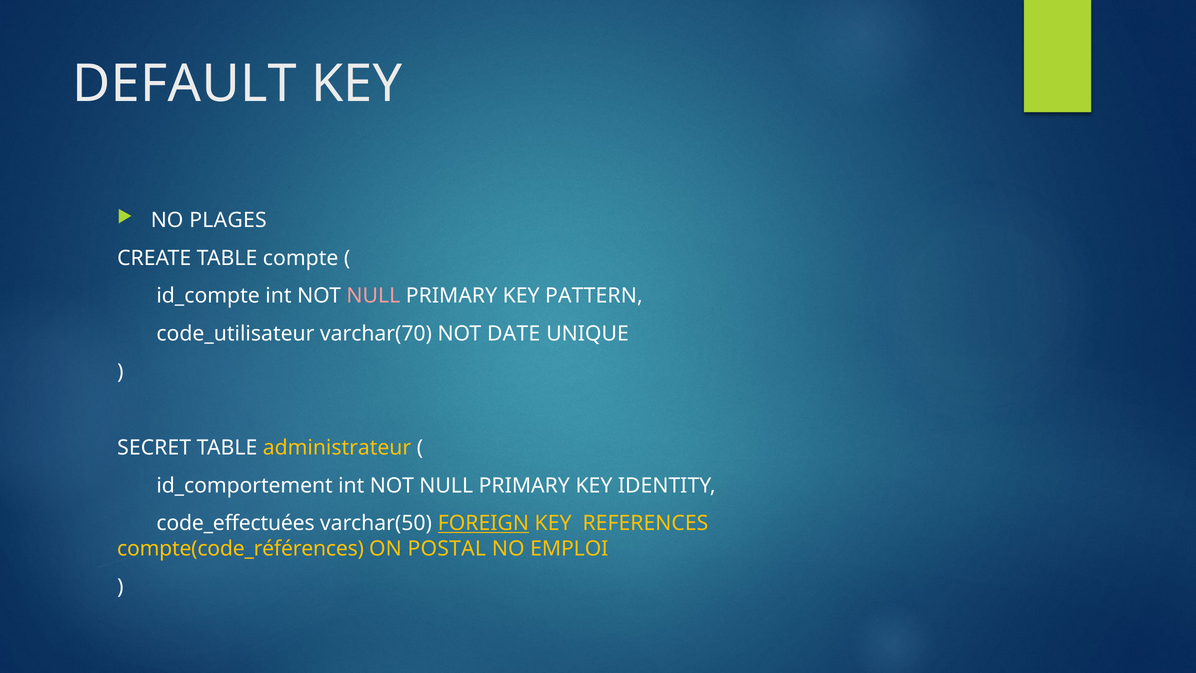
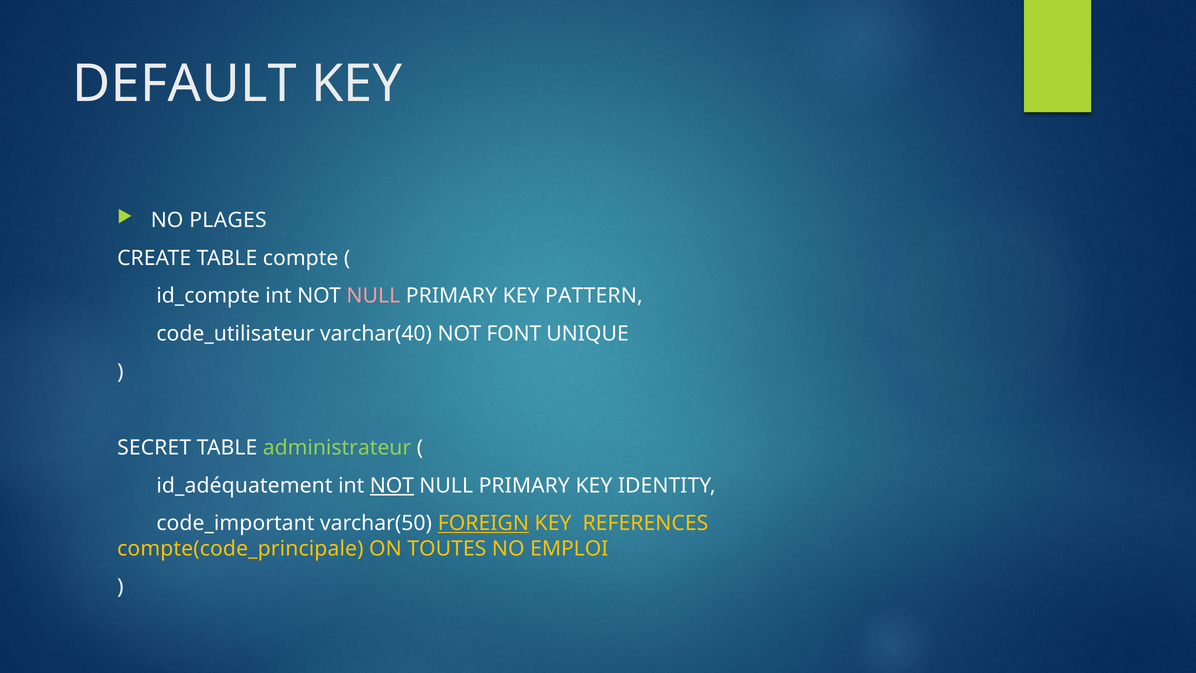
varchar(70: varchar(70 -> varchar(40 (376, 334)
DATE: DATE -> FONT (514, 334)
administrateur colour: yellow -> light green (337, 447)
id_comportement: id_comportement -> id_adéquatement (244, 485)
NOT underline: none -> present (392, 485)
code_effectuées: code_effectuées -> code_important (235, 523)
compte(code_références: compte(code_références -> compte(code_principale (240, 549)
POSTAL: POSTAL -> TOUTES (447, 549)
